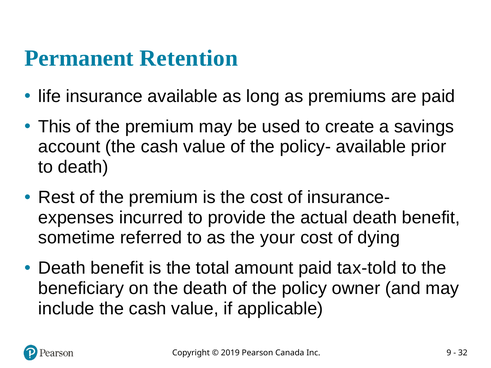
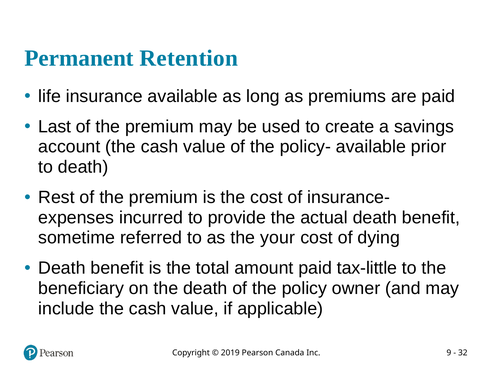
This: This -> Last (55, 127)
tax-told: tax-told -> tax-little (367, 268)
